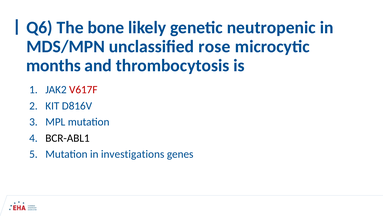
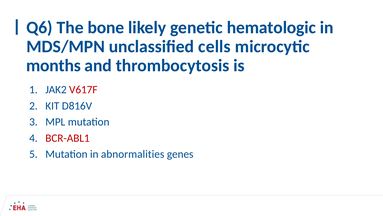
neutropenic: neutropenic -> hematologic (271, 27)
rose: rose -> cells (214, 46)
BCR-ABL1 colour: black -> red (68, 138)
investigations: investigations -> abnormalities (133, 154)
